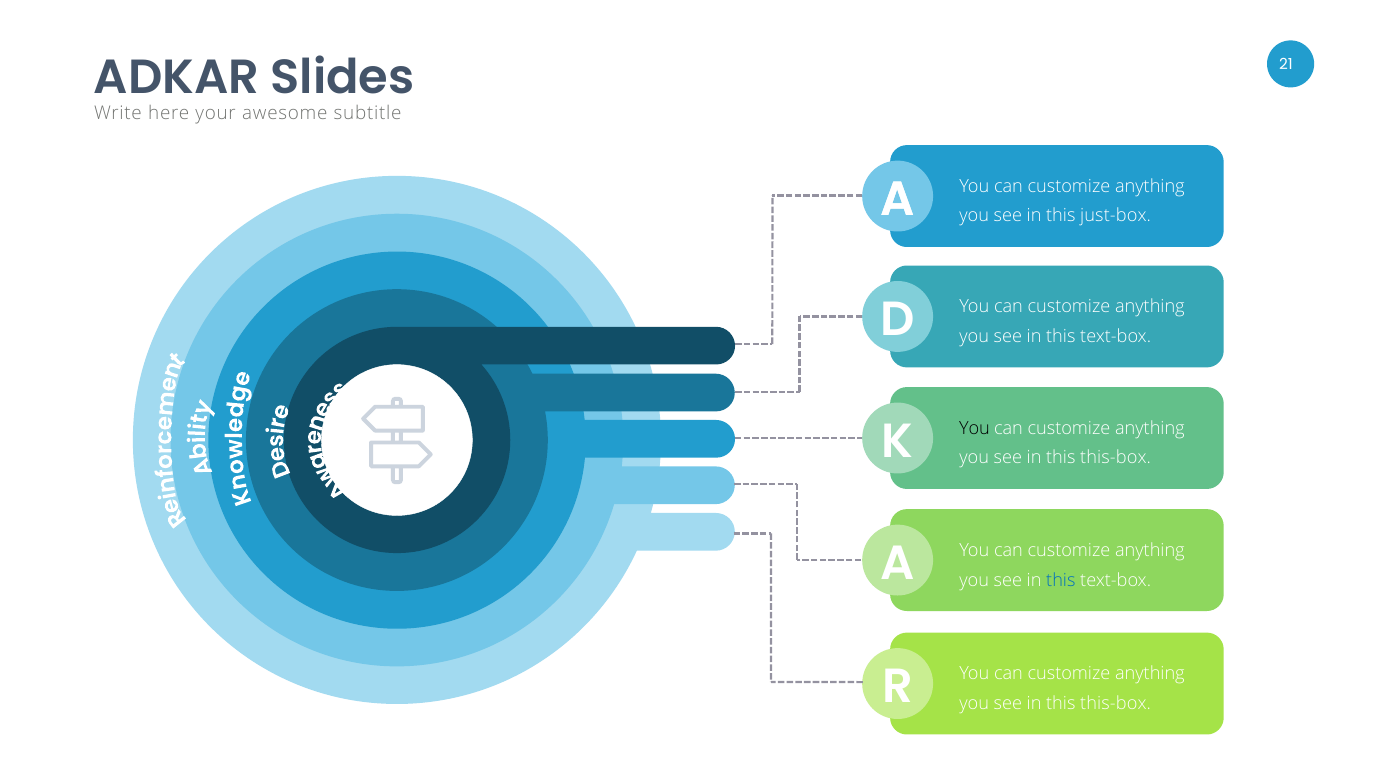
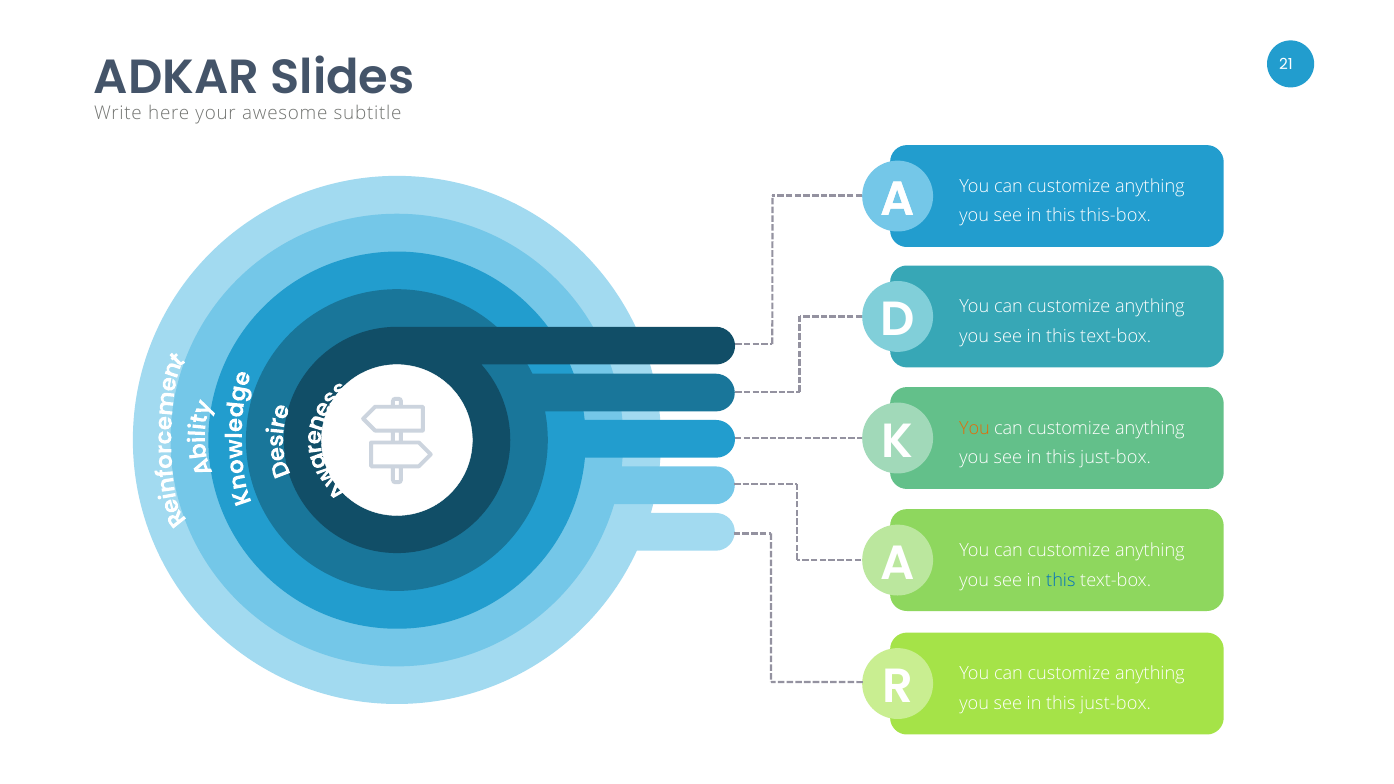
just-box: just-box -> this-box (1116, 216)
You colour: black -> orange (974, 428)
this-box: this-box -> just-box (1116, 458)
this-box: this-box -> just-box (1116, 704)
